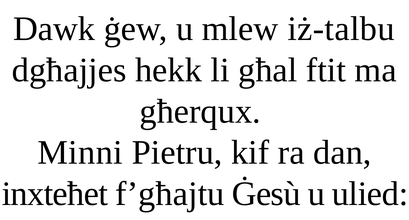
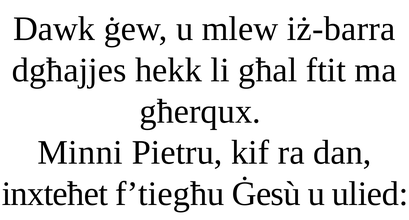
iż-talbu: iż-talbu -> iż-barra (341, 29)
f’għajtu: f’għajtu -> f’tiegħu (170, 194)
